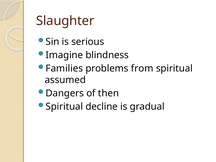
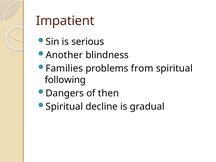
Slaughter: Slaughter -> Impatient (65, 21)
Imagine: Imagine -> Another (64, 55)
assumed: assumed -> following (65, 80)
